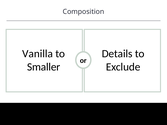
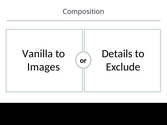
Smaller: Smaller -> Images (44, 67)
